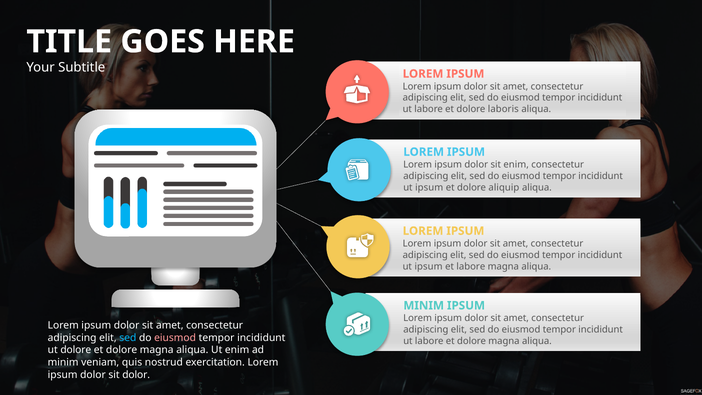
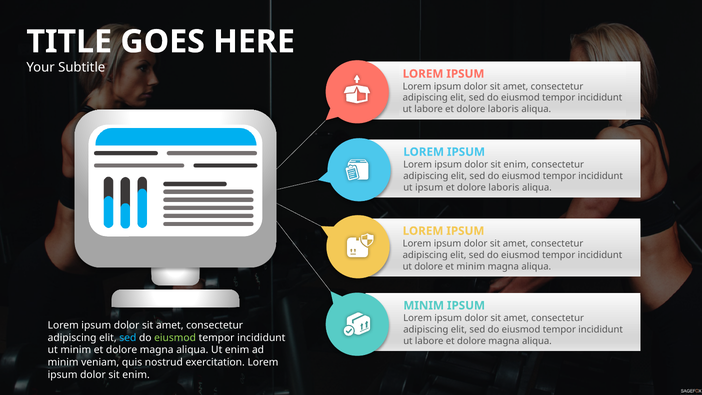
aliquip: aliquip -> laboris (504, 187)
ipsum: ipsum -> dolore (429, 266)
et labore: labore -> minim (471, 266)
eiusmod colour: pink -> light green (175, 338)
ut dolore: dolore -> minim (76, 350)
dolor: dolor -> enim (136, 375)
